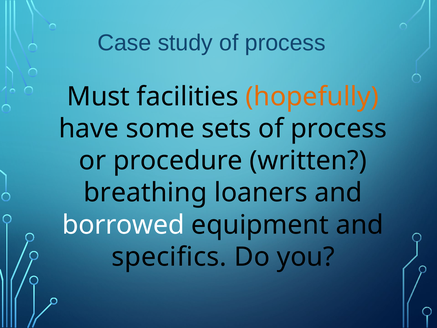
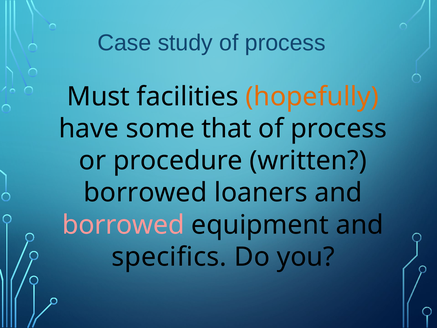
sets: sets -> that (227, 129)
breathing: breathing -> borrowed (145, 193)
borrowed colour: white -> pink (123, 225)
